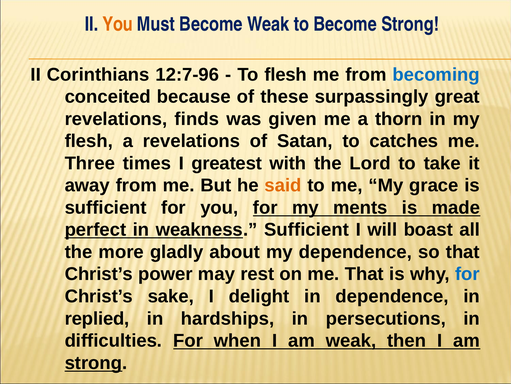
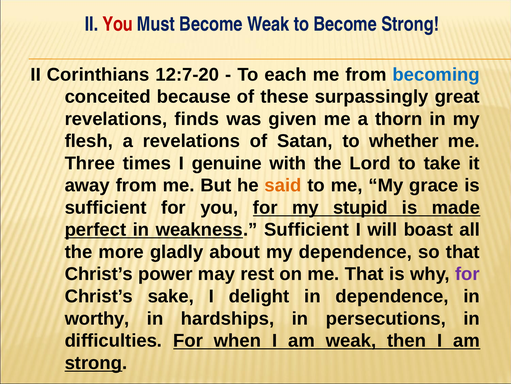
You colour: orange -> red (118, 24)
12:7-96: 12:7-96 -> 12:7-20 (187, 75)
To flesh: flesh -> each (286, 75)
catches: catches -> whether (404, 141)
greatest: greatest -> genuine (227, 163)
ments: ments -> stupid (360, 207)
for colour: blue -> purple (467, 274)
replied: replied -> worthy (97, 318)
